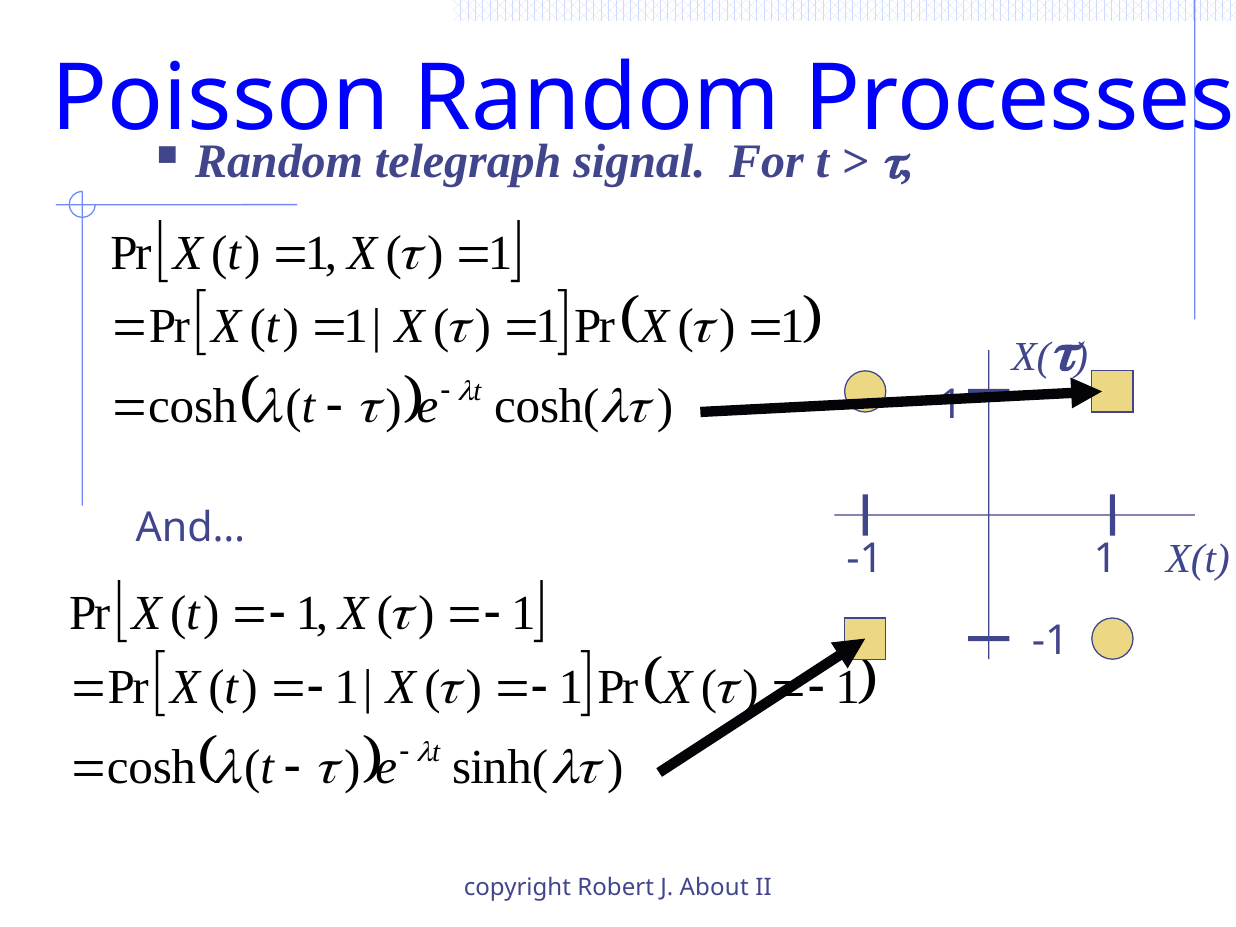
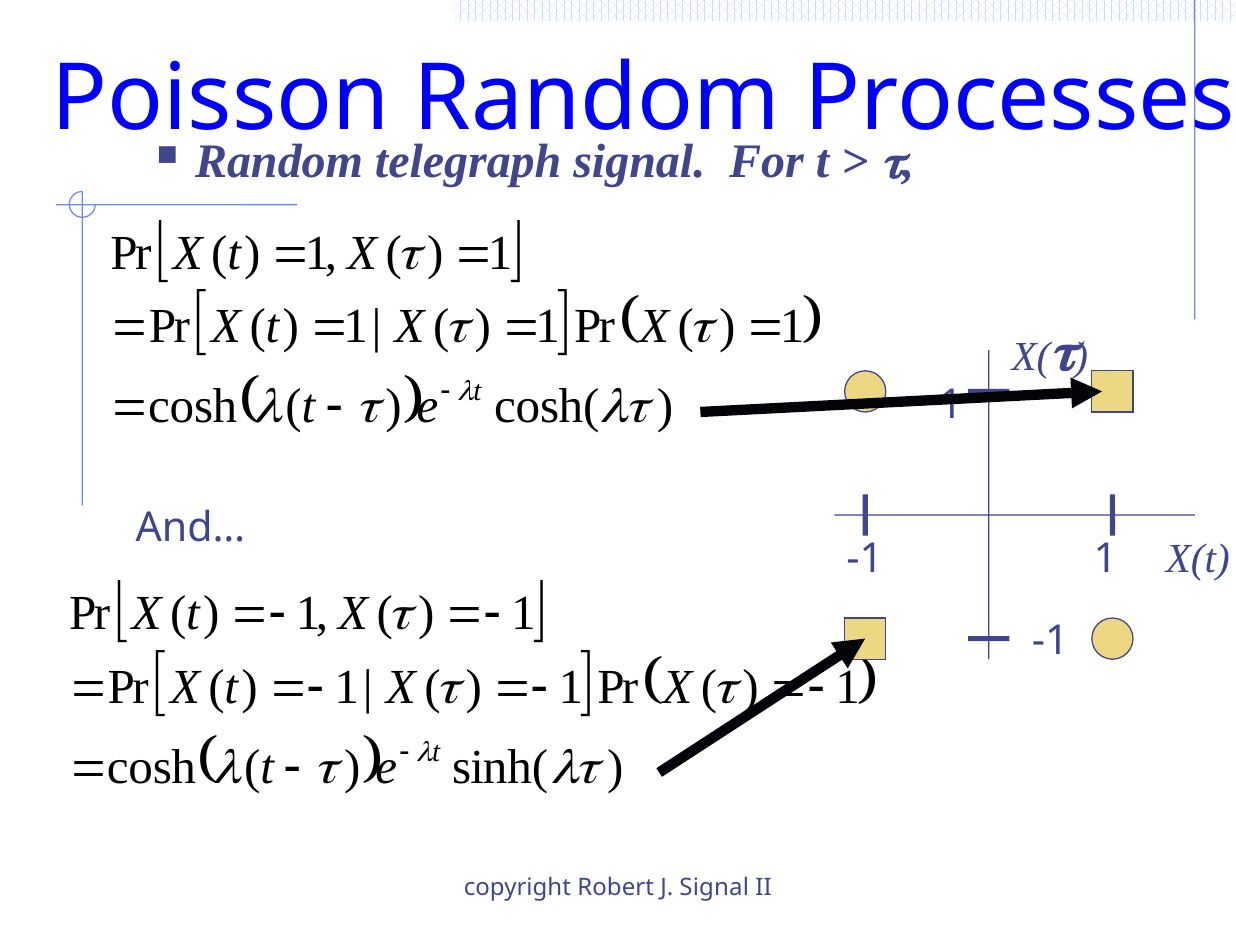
J About: About -> Signal (714, 887)
